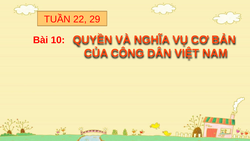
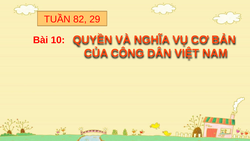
22: 22 -> 82 (80, 19)
